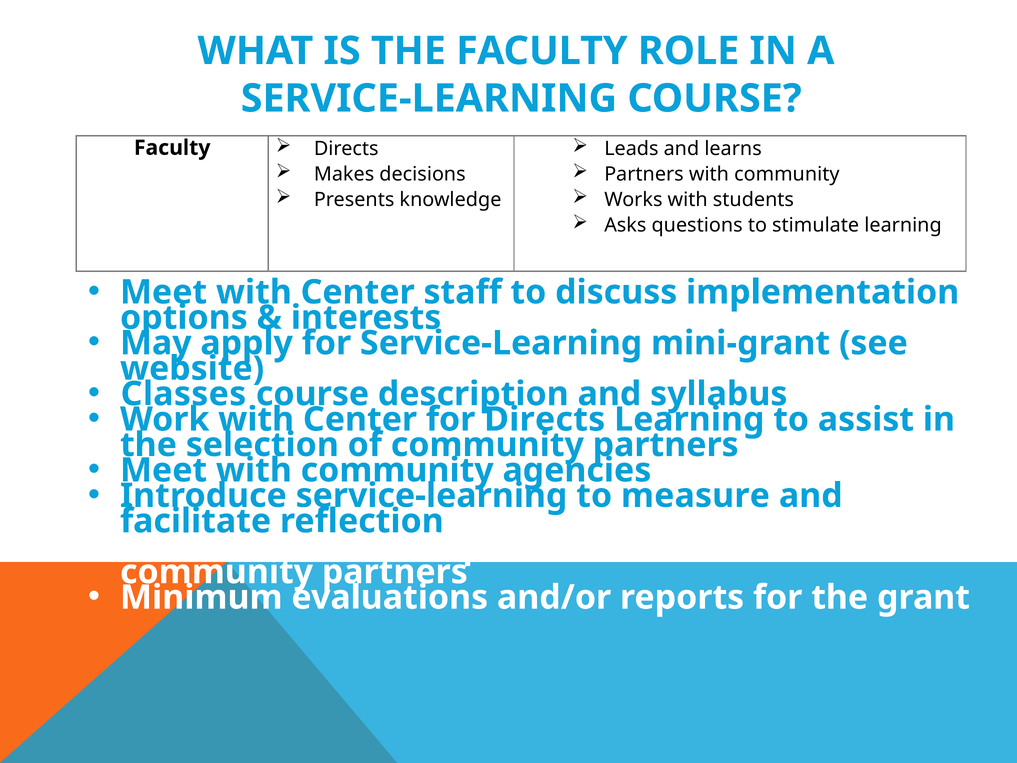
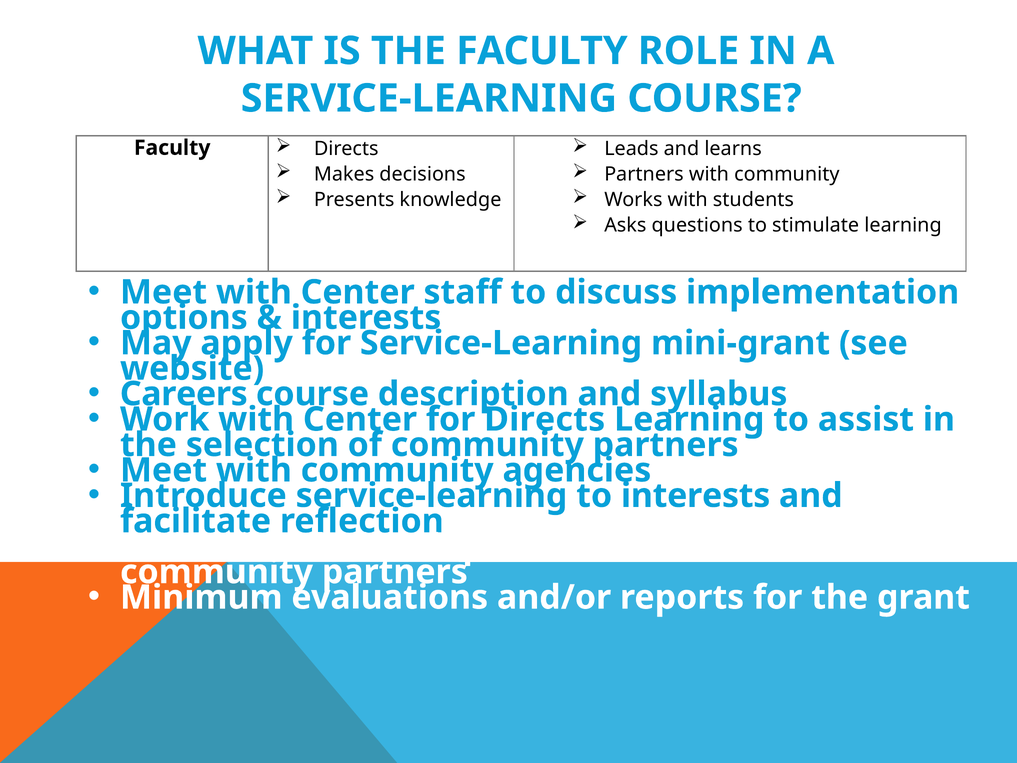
Classes: Classes -> Careers (184, 394)
to measure: measure -> interests (696, 496)
